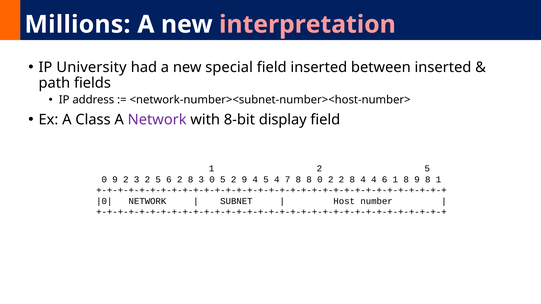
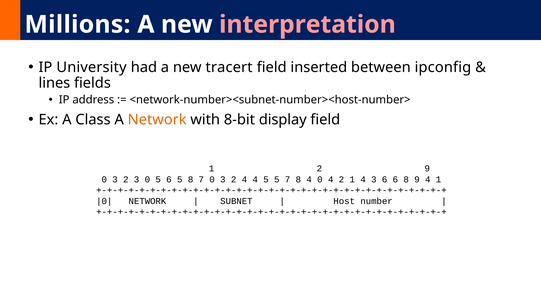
special: special -> tracert (229, 67)
between inserted: inserted -> ipconfig (443, 67)
path: path -> lines (54, 83)
Network colour: purple -> orange (157, 120)
1 2 5: 5 -> 9 (427, 169)
9: 9 -> 3 (115, 180)
3 2: 2 -> 0 (147, 180)
6 2: 2 -> 5 (180, 180)
8 3: 3 -> 7 (201, 180)
5: 5 -> 3 (223, 180)
2 9: 9 -> 4 (244, 180)
5 4: 4 -> 5 (277, 180)
8 8: 8 -> 4 (309, 180)
0 2: 2 -> 4 (331, 180)
8: 8 -> 1 (352, 180)
4 4: 4 -> 3 (374, 180)
6 1: 1 -> 6 (395, 180)
9 8: 8 -> 4 (428, 180)
